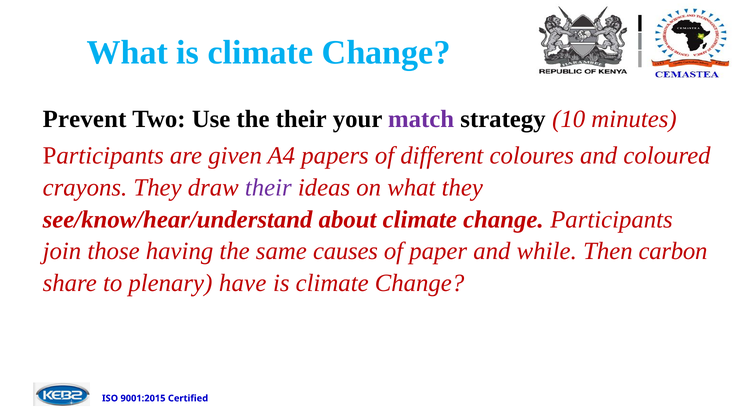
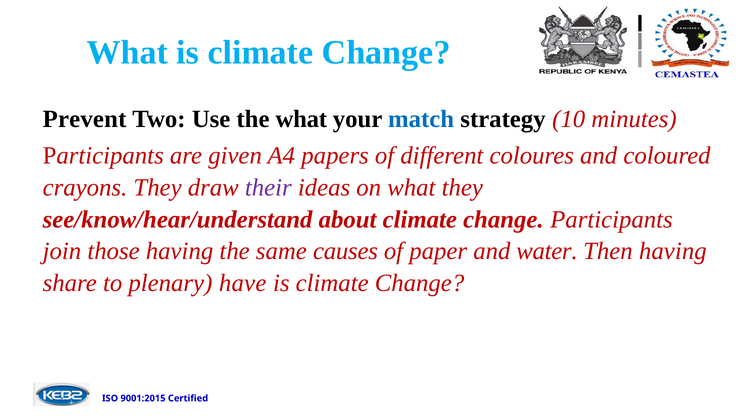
the their: their -> what (301, 119)
match colour: purple -> blue (421, 119)
while: while -> water (547, 251)
Then carbon: carbon -> having (673, 251)
